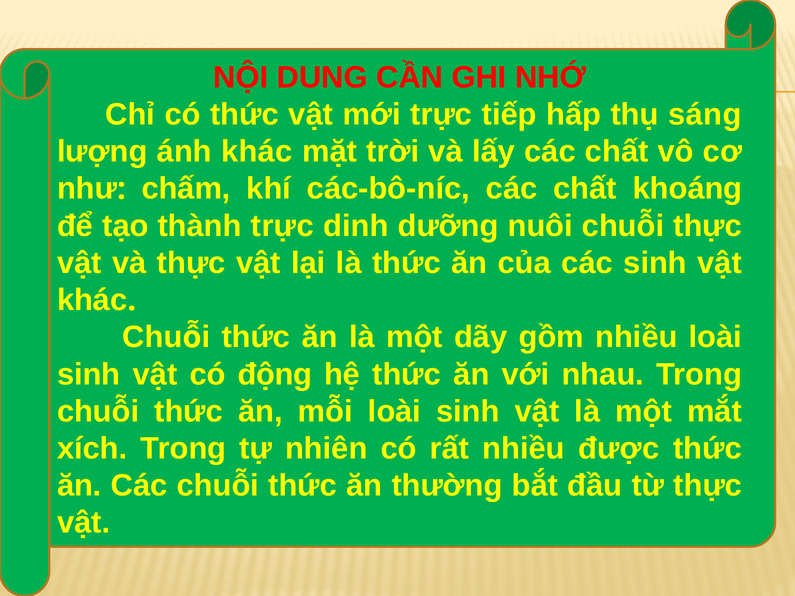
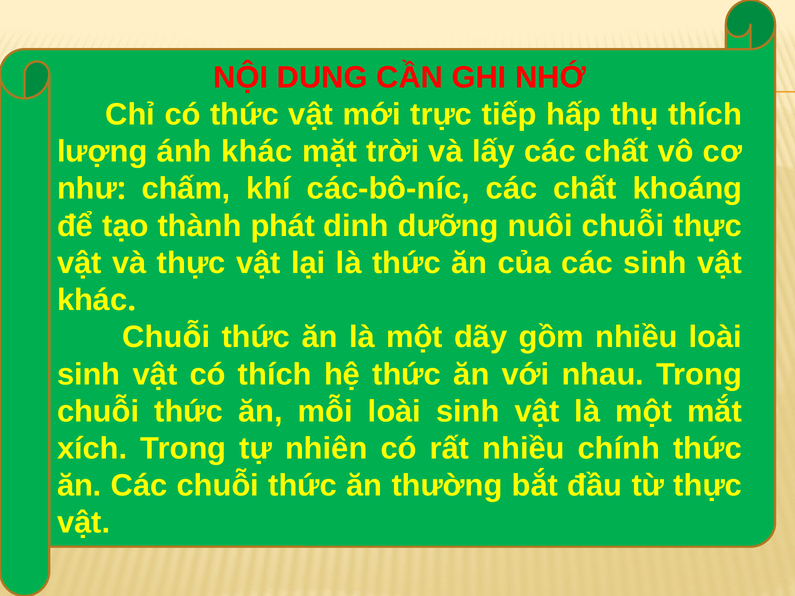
thụ sáng: sáng -> thích (705, 115)
thành trực: trực -> phát (283, 226)
có động: động -> thích (275, 374)
được: được -> chính (619, 449)
